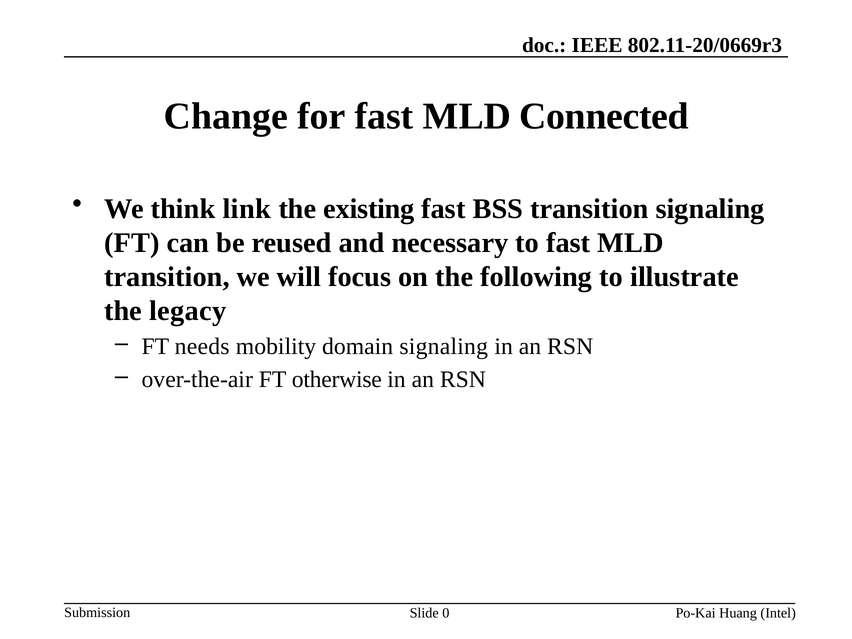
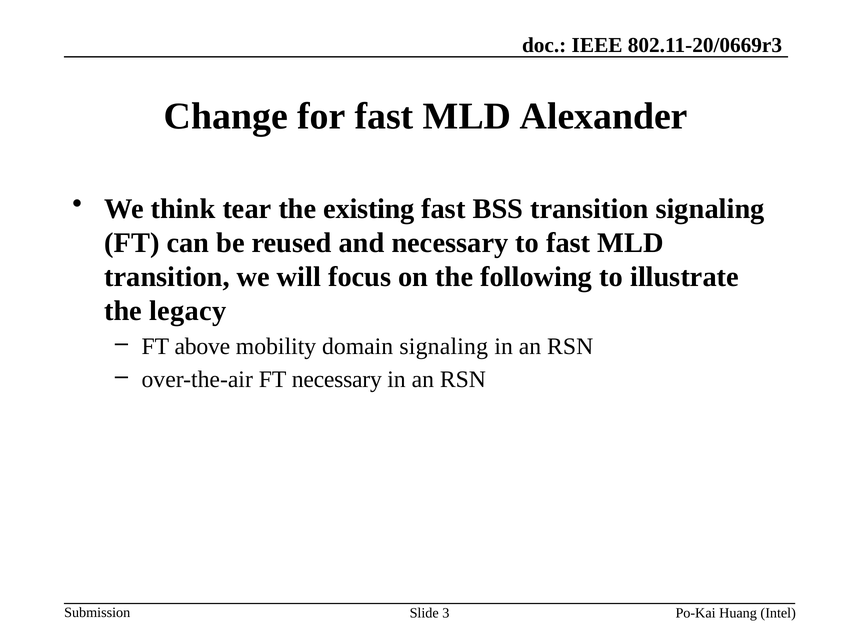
Connected: Connected -> Alexander (604, 116)
link: link -> tear (247, 209)
needs: needs -> above (202, 347)
FT otherwise: otherwise -> necessary (337, 380)
0: 0 -> 3 (446, 613)
